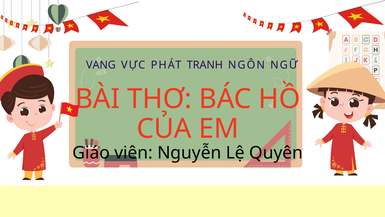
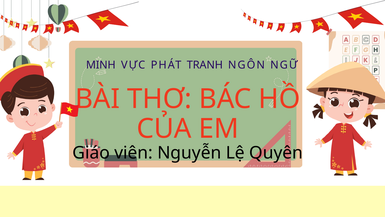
VANG: VANG -> MINH (101, 65)
